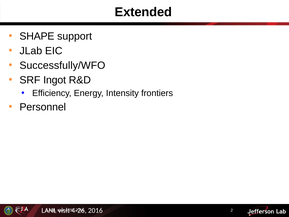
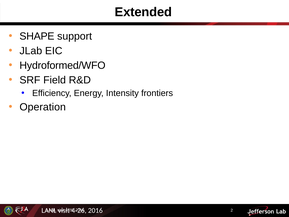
Successfully/WFO: Successfully/WFO -> Hydroformed/WFO (62, 65)
Ingot: Ingot -> Field (55, 80)
Personnel: Personnel -> Operation (43, 107)
